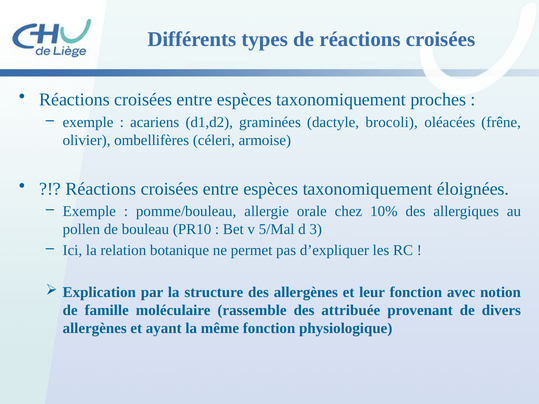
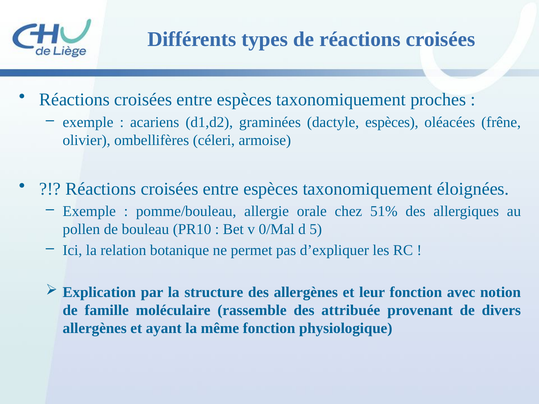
dactyle brocoli: brocoli -> espèces (392, 122)
10%: 10% -> 51% (384, 211)
5/Mal: 5/Mal -> 0/Mal (277, 229)
3: 3 -> 5 (316, 229)
